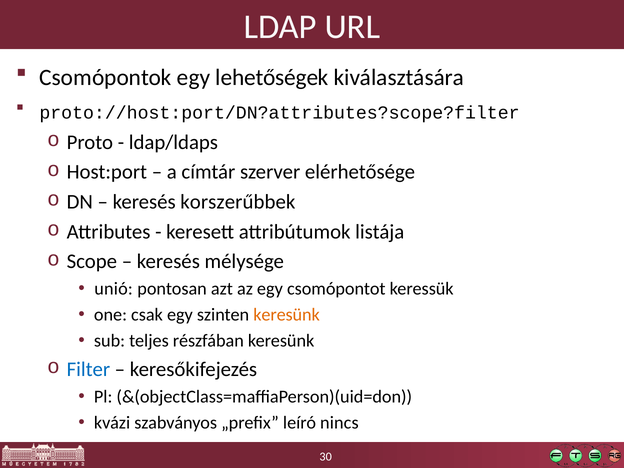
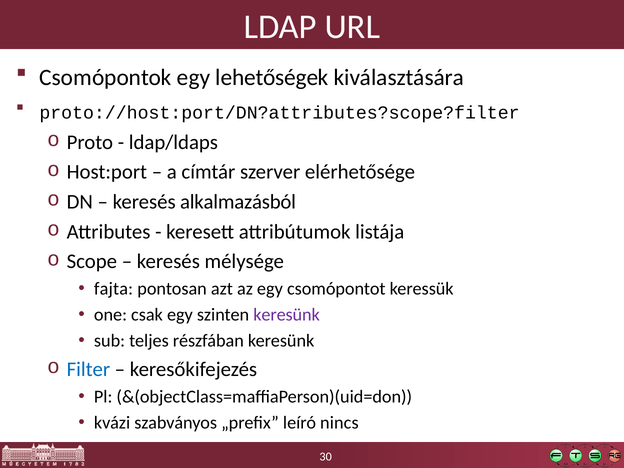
korszerűbbek: korszerűbbek -> alkalmazásból (238, 202)
unió: unió -> fajta (114, 289)
keresünk colour: orange -> purple (287, 315)
